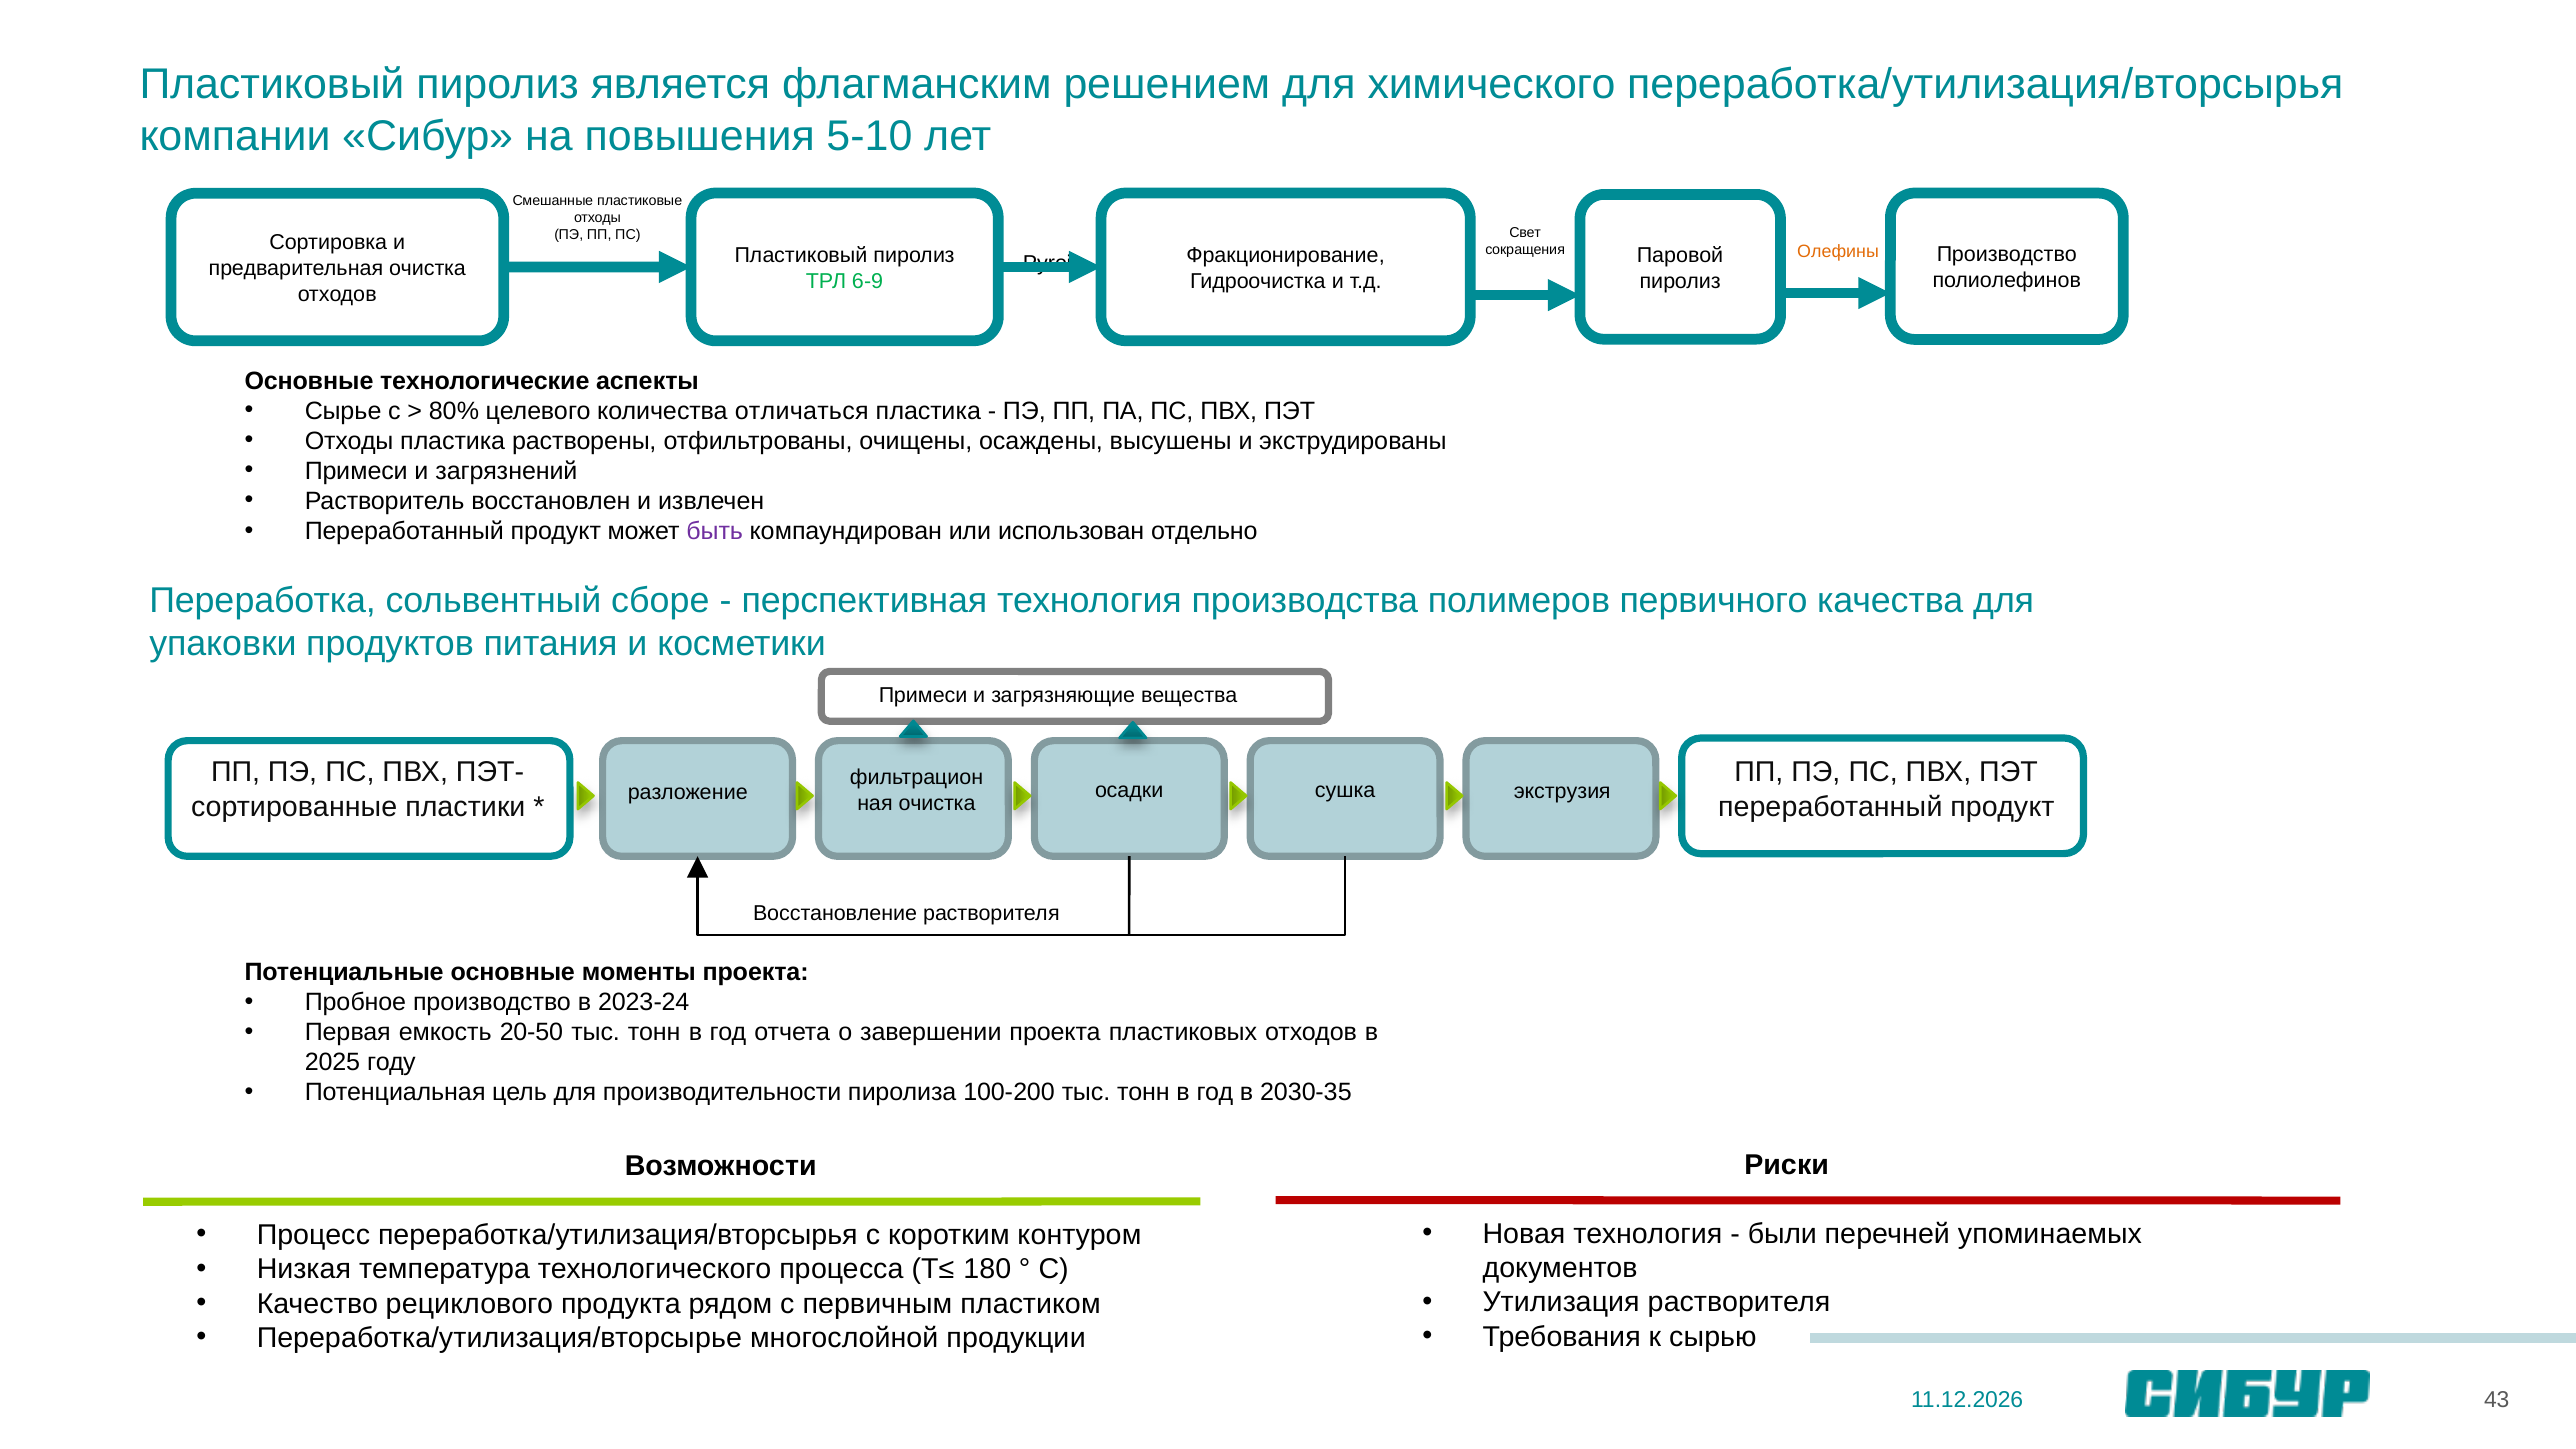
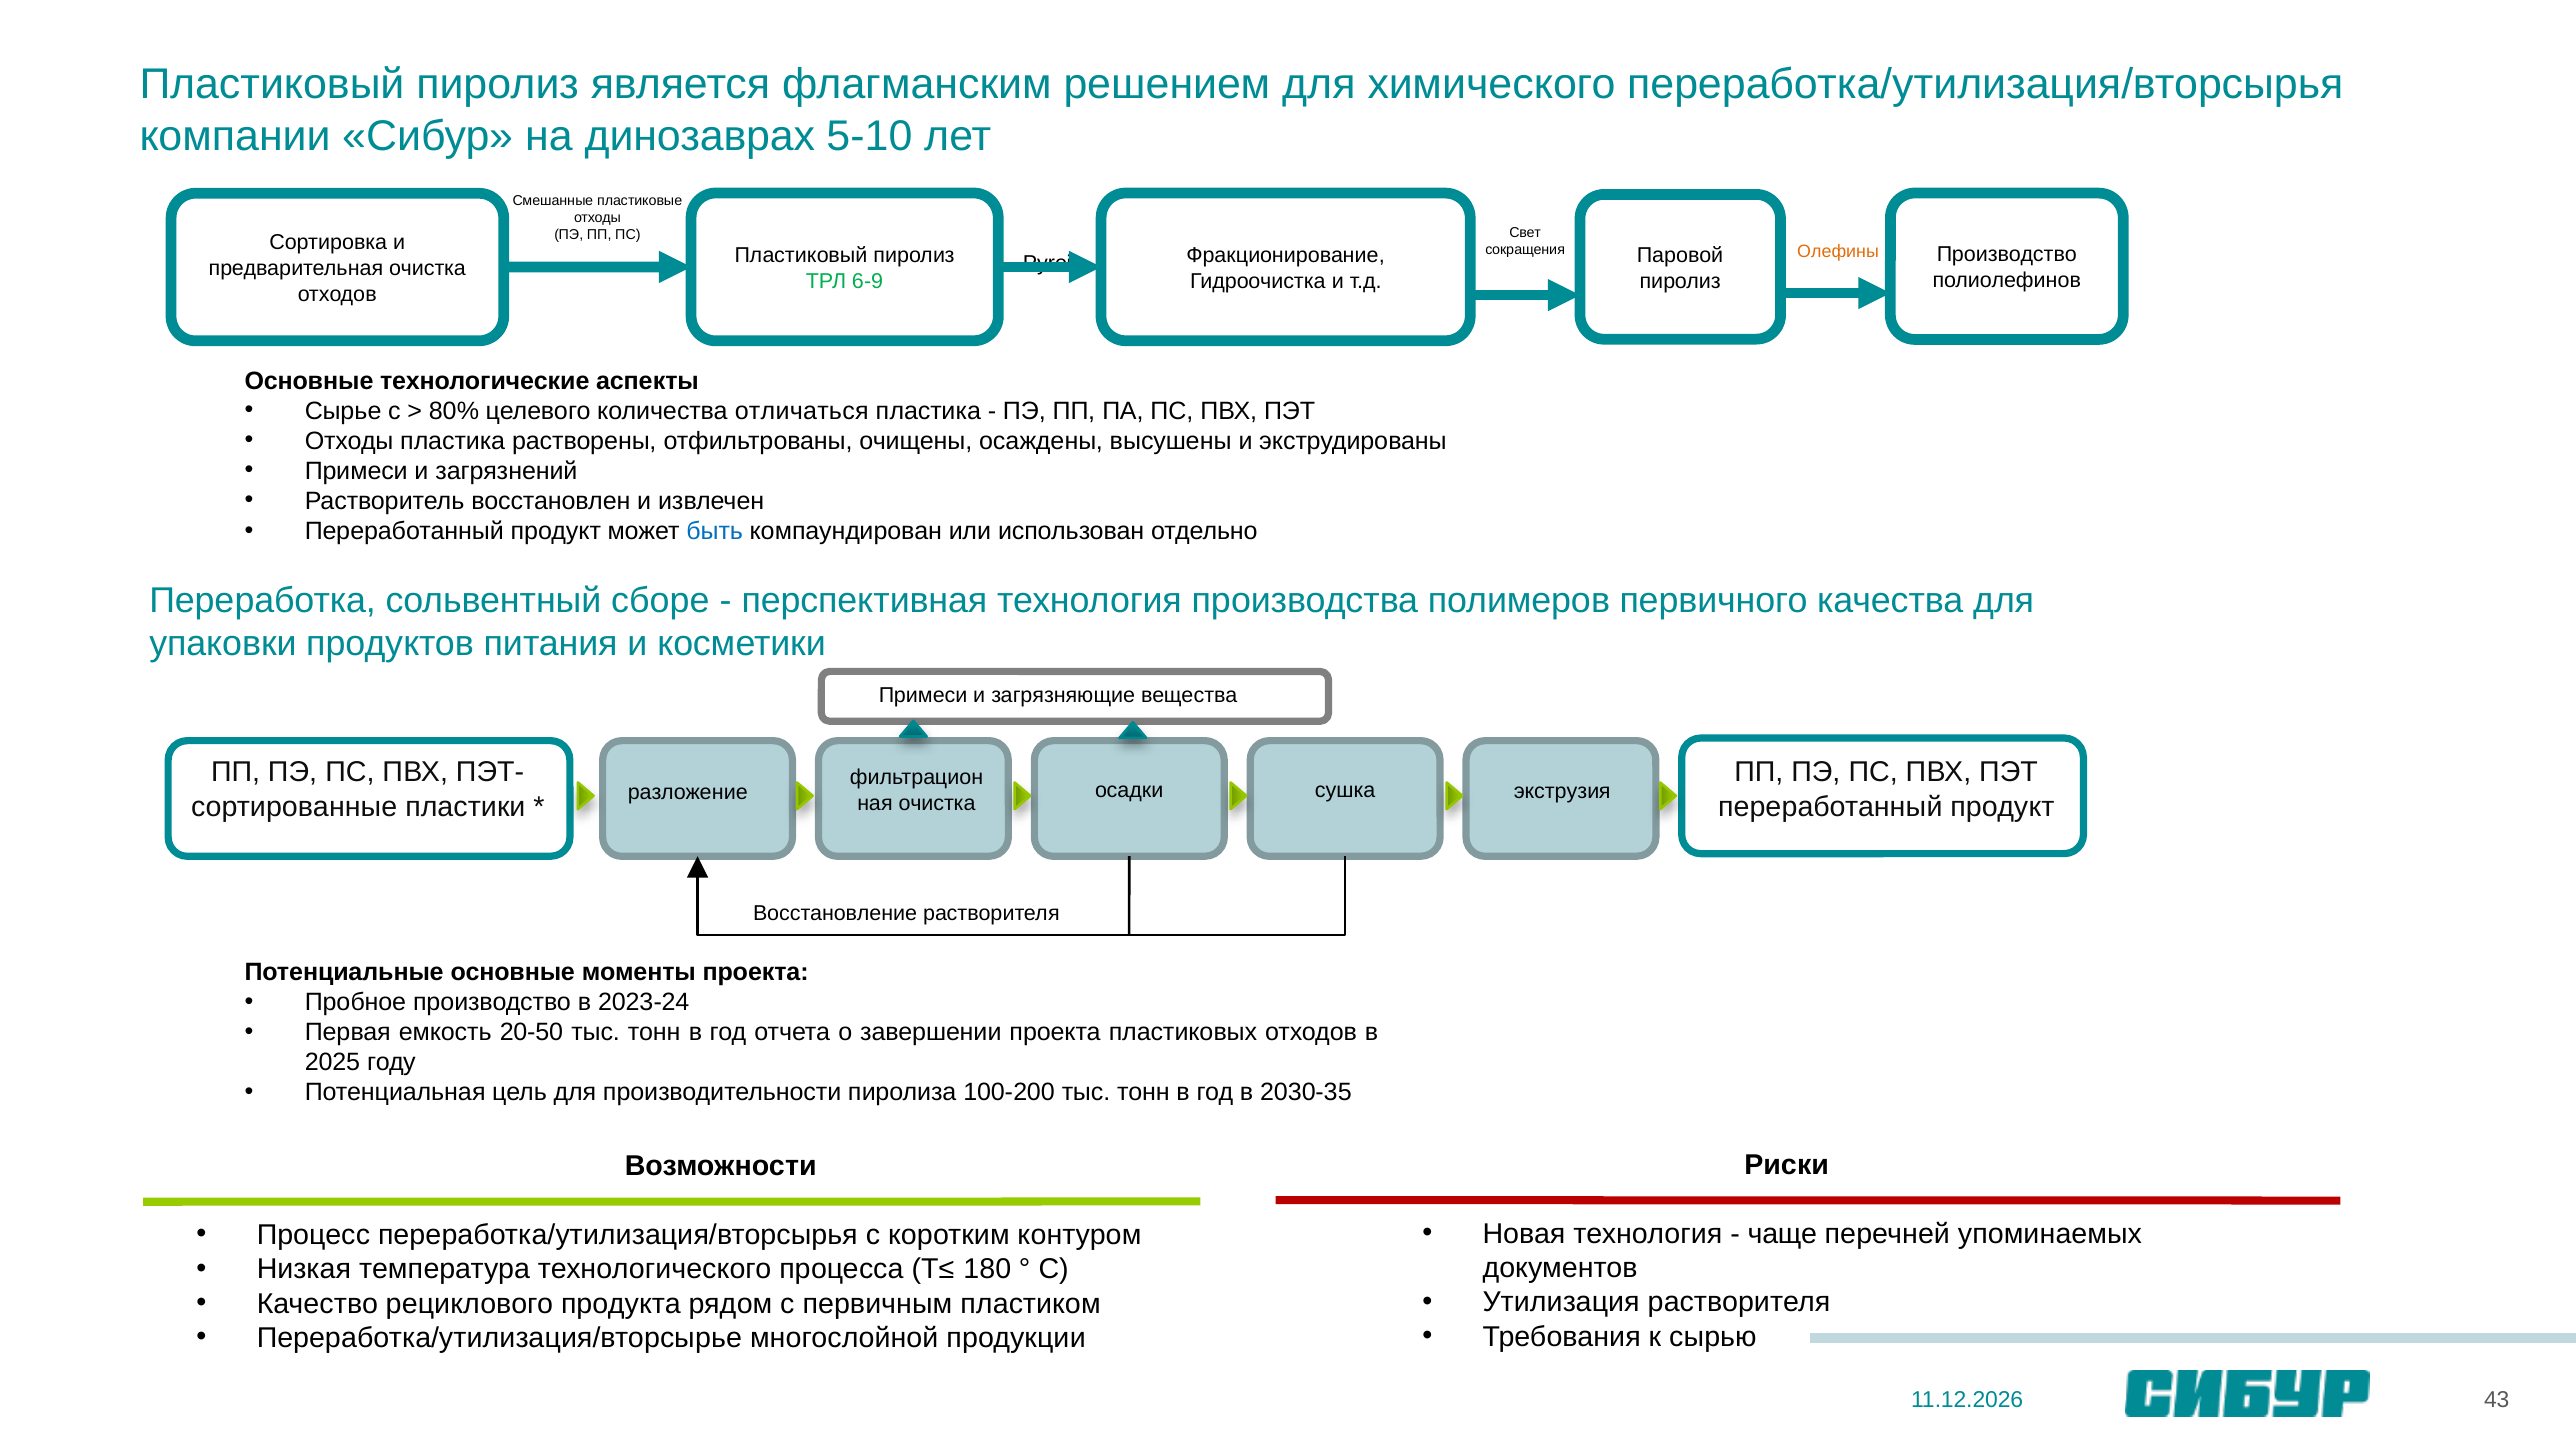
повышения: повышения -> динозаврах (700, 136)
быть colour: purple -> blue (715, 531)
были: были -> чаще (1782, 1234)
